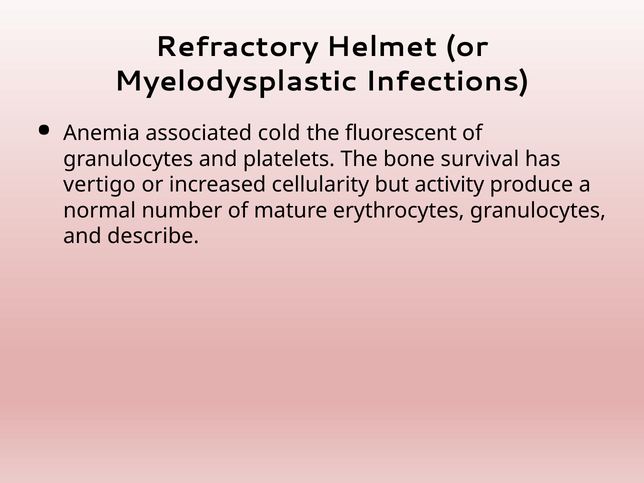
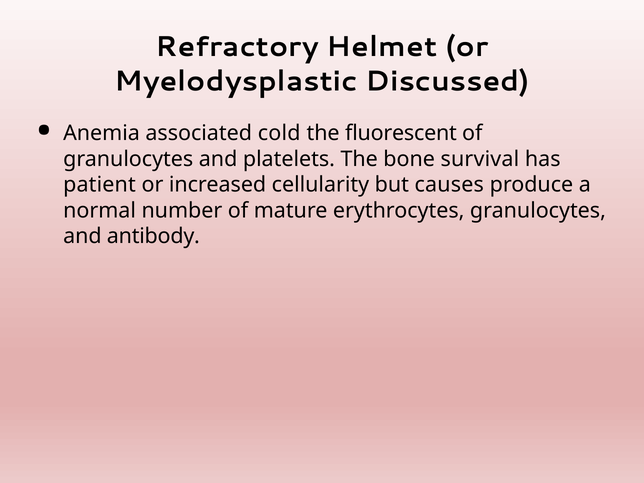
Infections: Infections -> Discussed (448, 81)
vertigo: vertigo -> patient (99, 185)
activity: activity -> causes (449, 185)
describe: describe -> antibody (153, 236)
